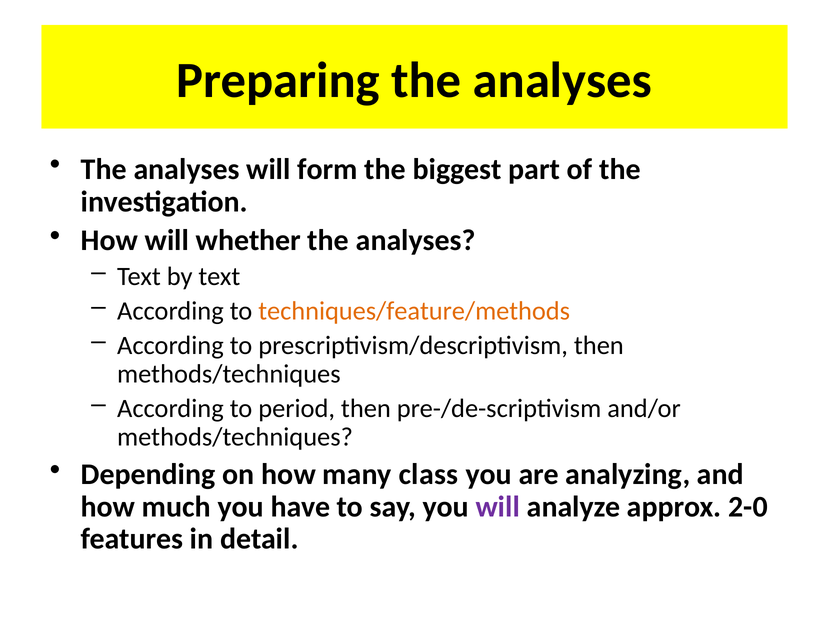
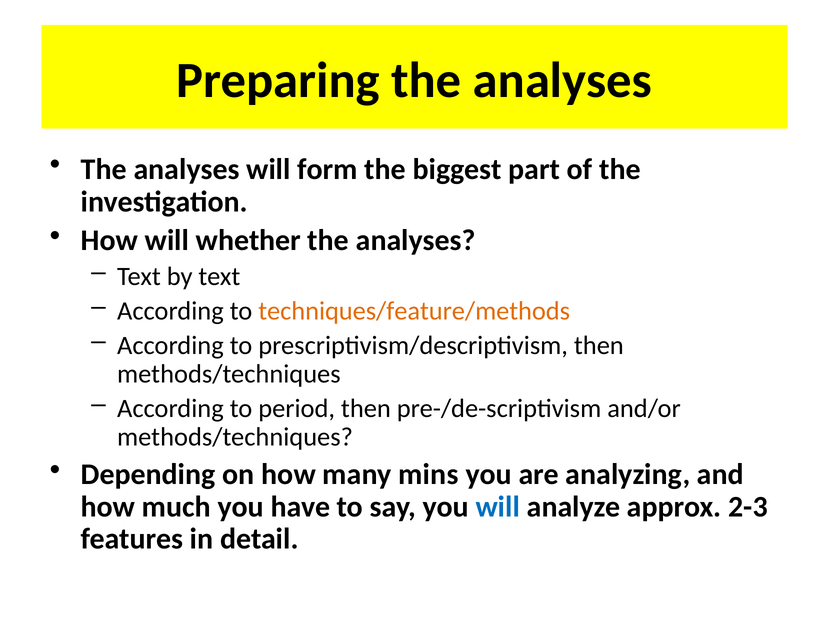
class: class -> mins (428, 474)
will colour: purple -> blue (498, 507)
2-0: 2-0 -> 2-3 (748, 507)
